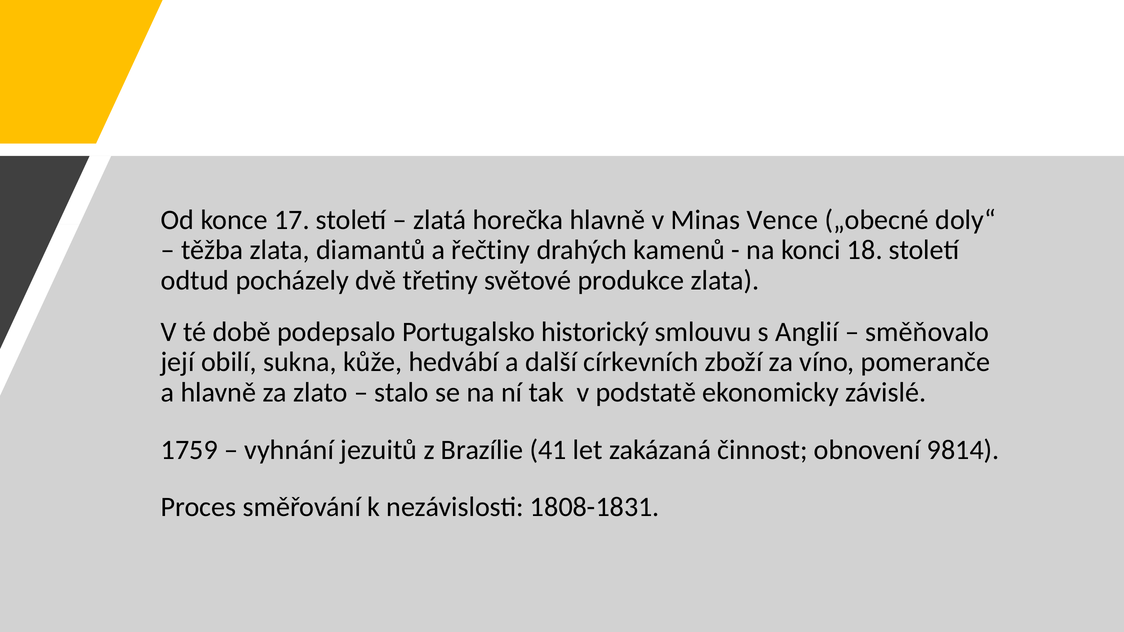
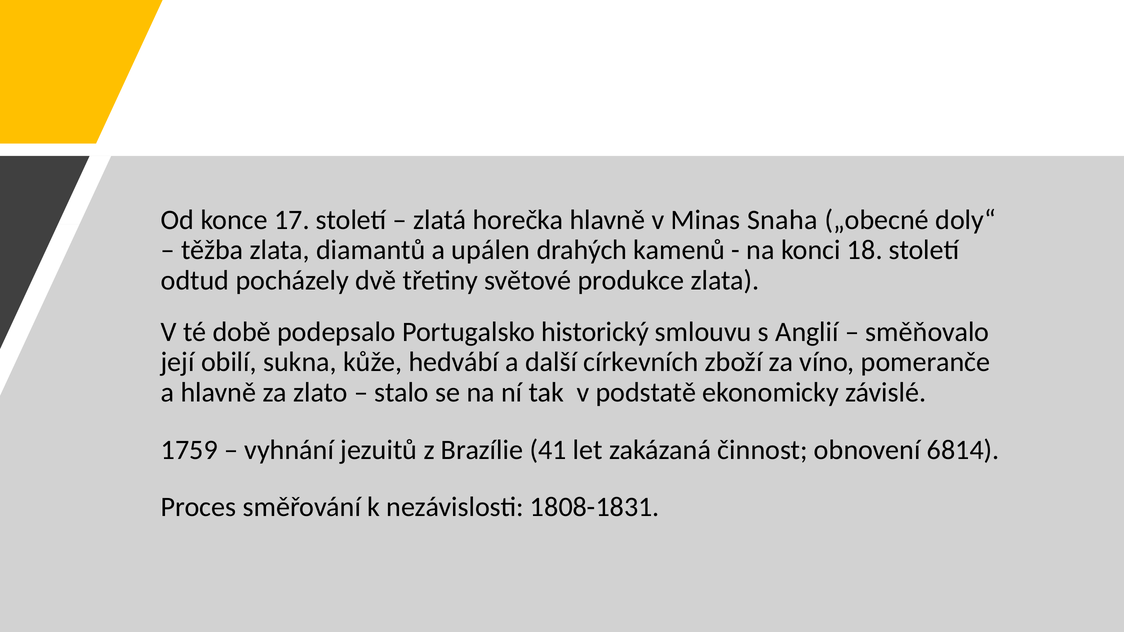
Vence: Vence -> Snaha (782, 220)
řečtiny: řečtiny -> upálen (491, 250)
9814: 9814 -> 6814 (963, 450)
